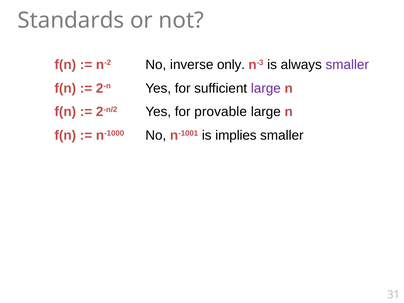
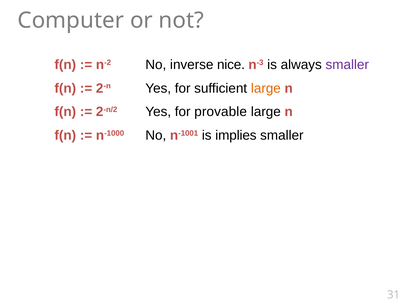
Standards: Standards -> Computer (71, 20)
only: only -> nice (231, 65)
large colour: purple -> orange (266, 88)
